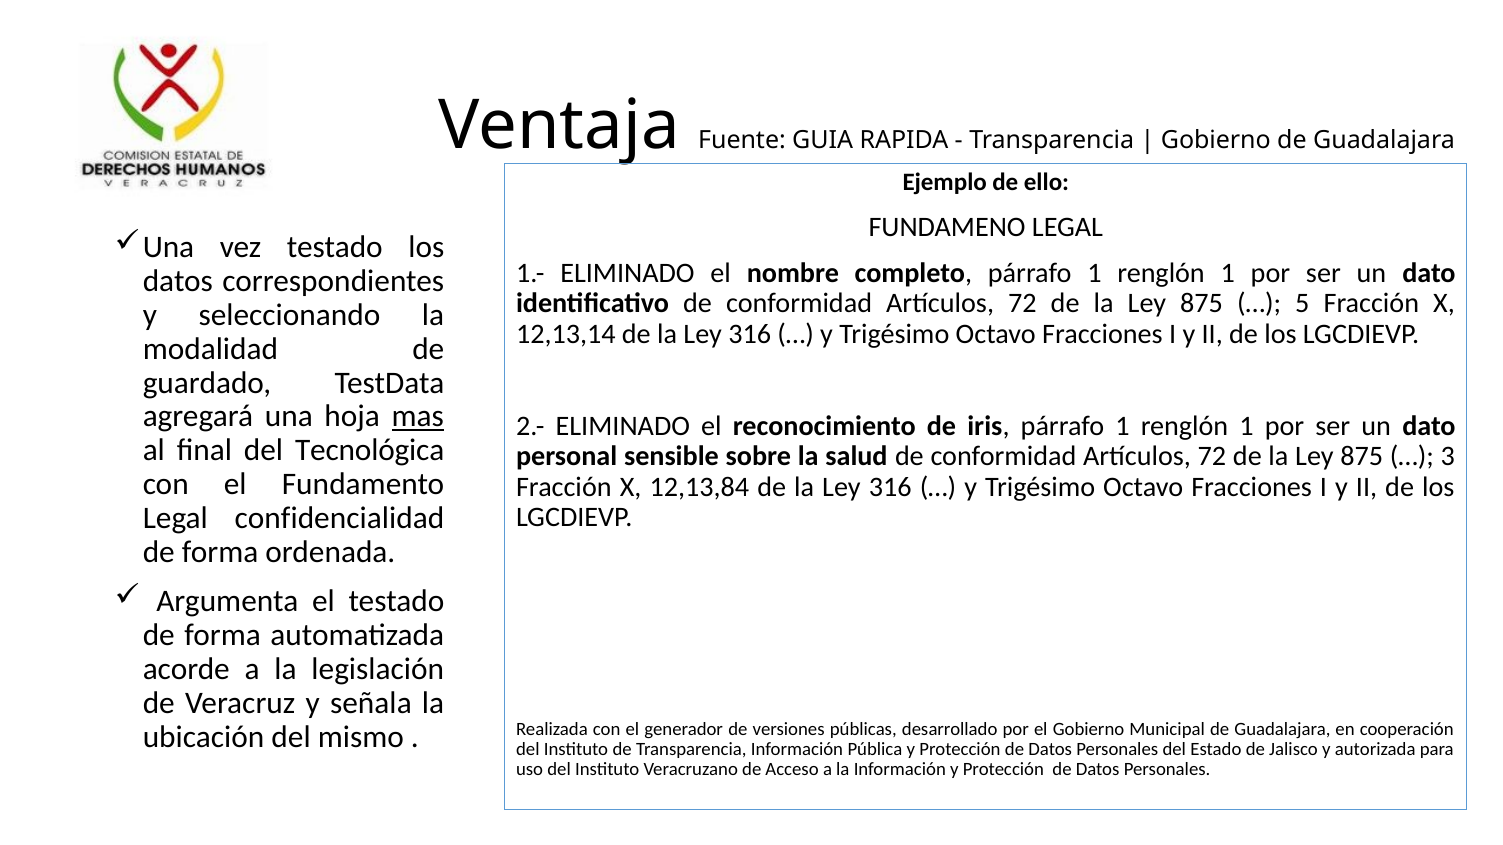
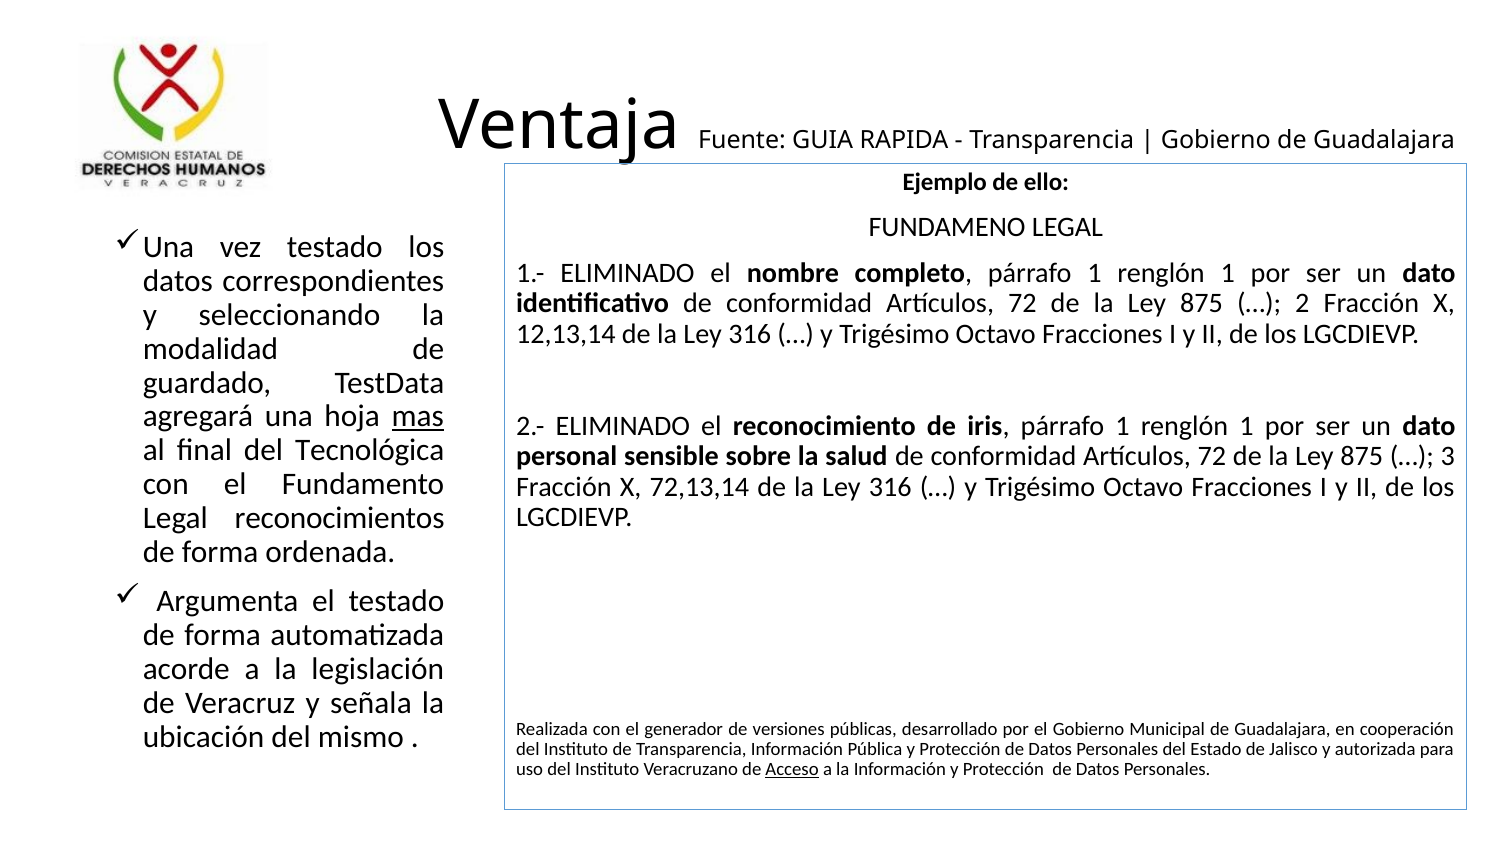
5: 5 -> 2 (1302, 303)
12,13,84: 12,13,84 -> 72,13,14 (699, 487)
confidencialidad: confidencialidad -> reconocimientos (340, 518)
Acceso underline: none -> present (792, 770)
